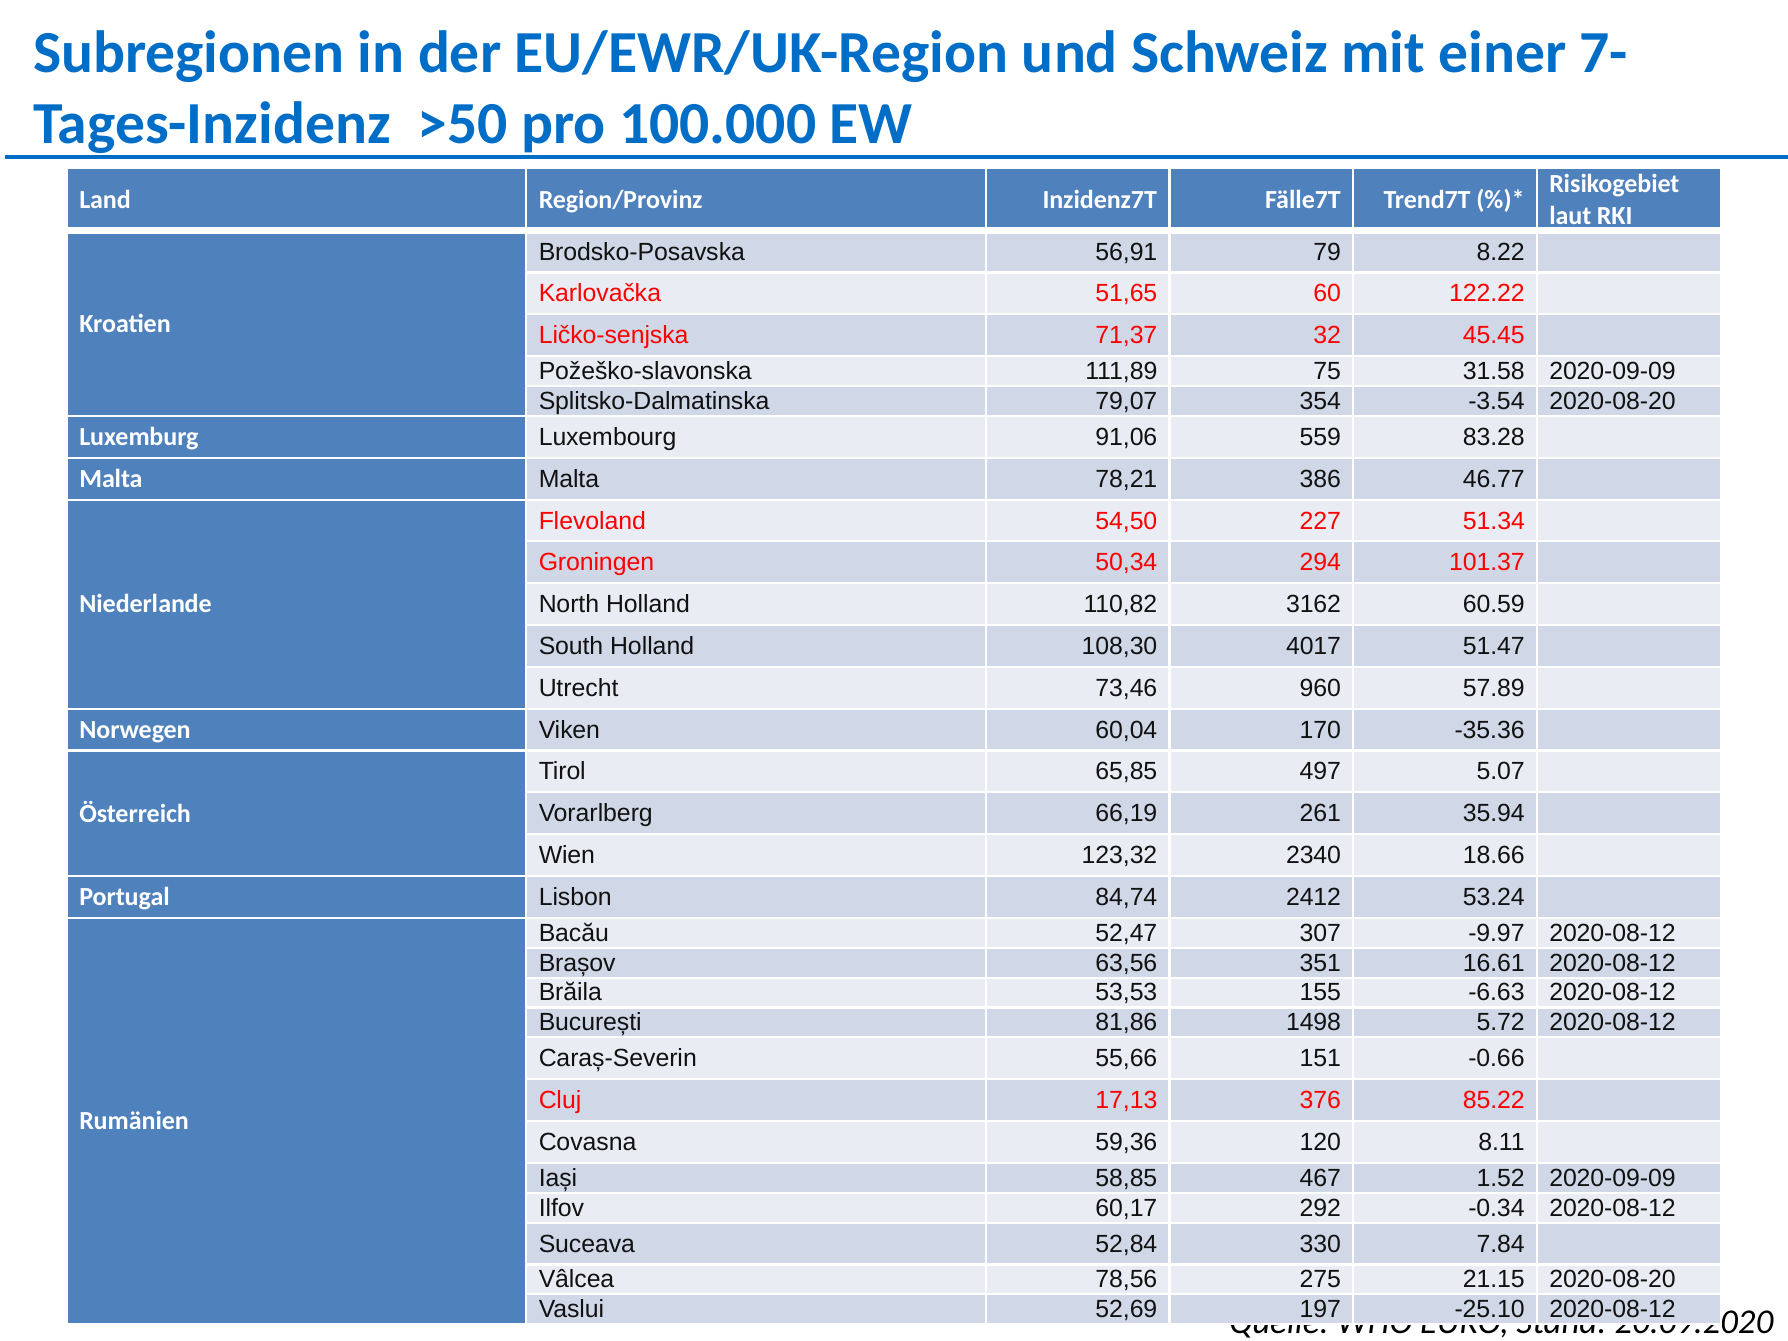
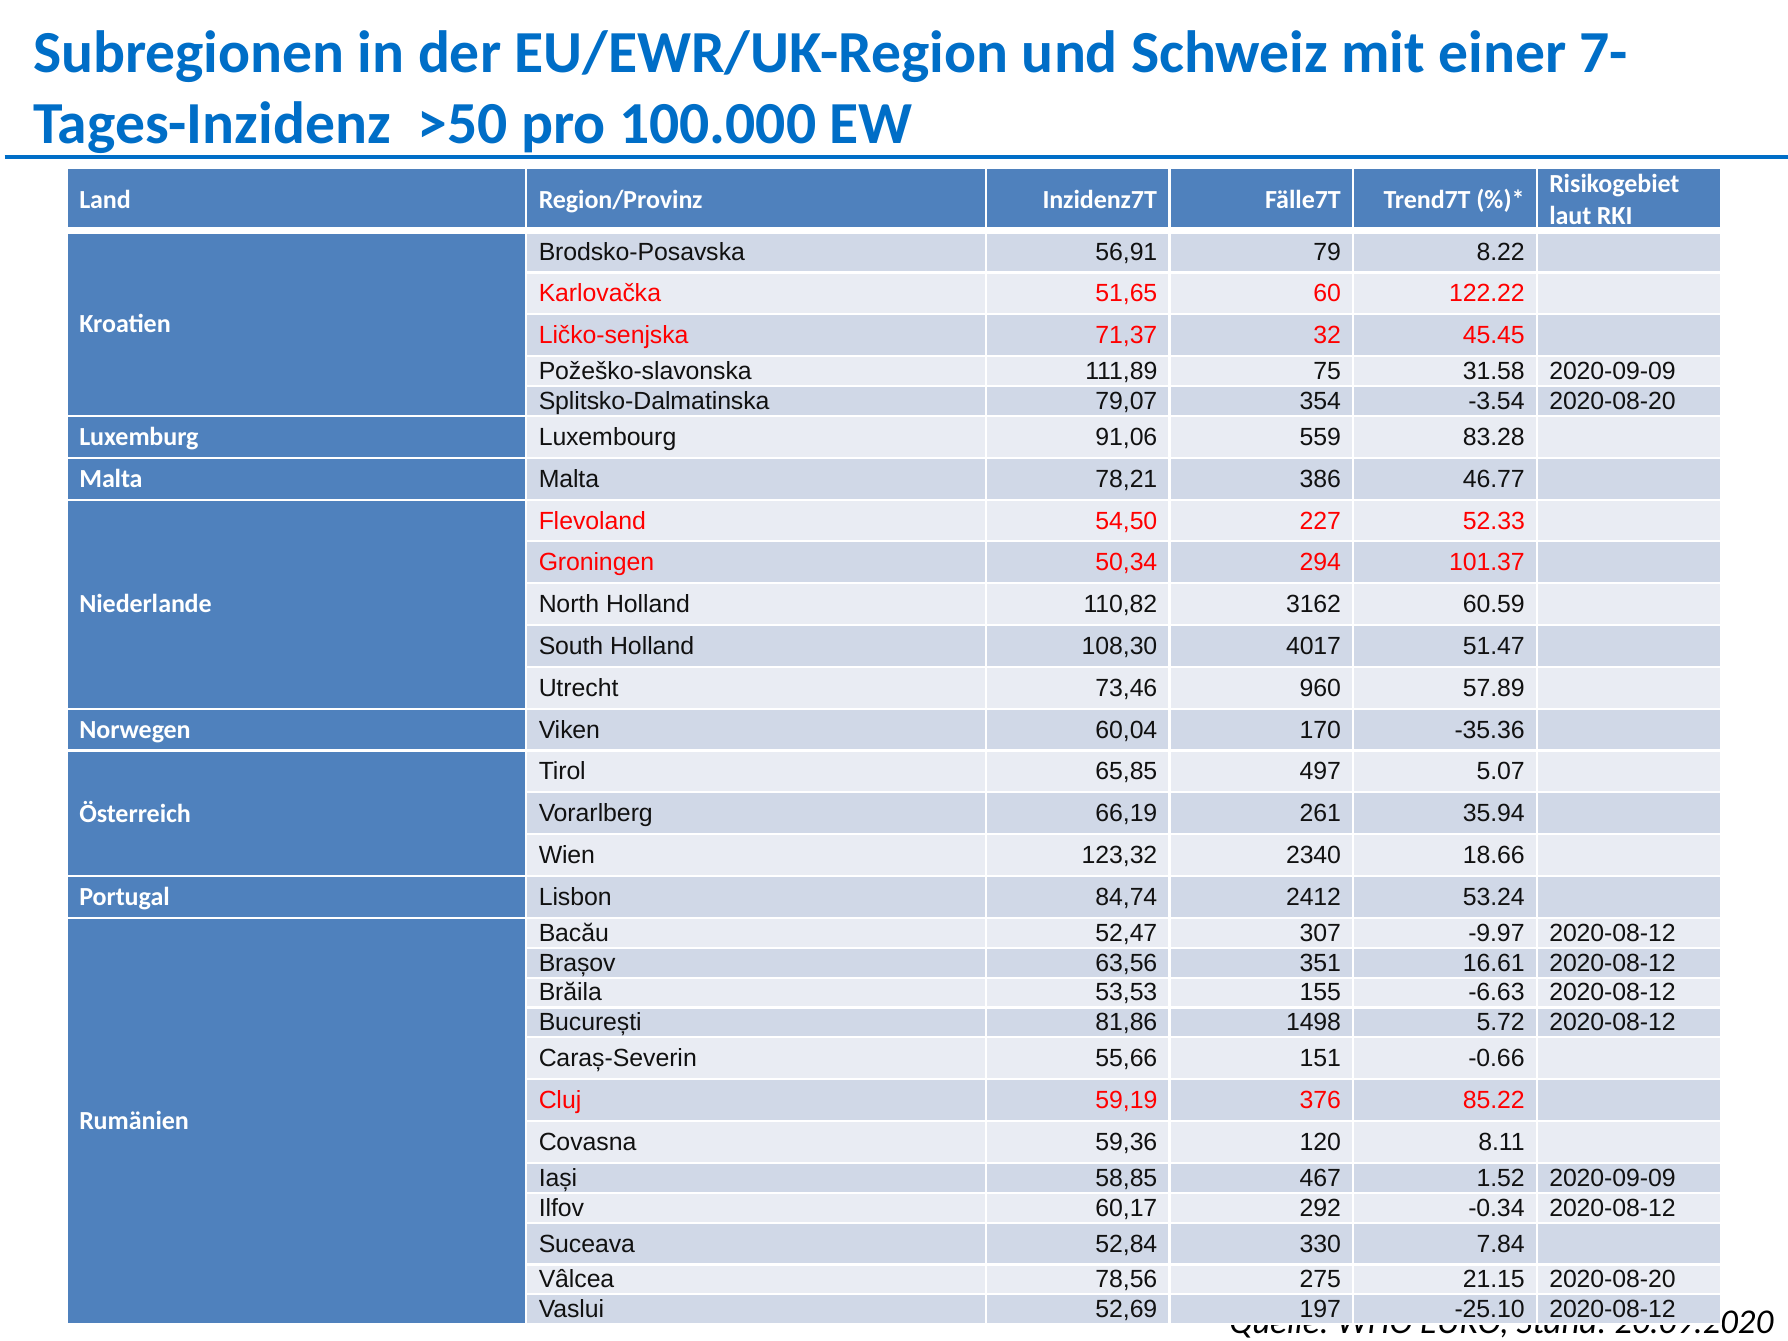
51.34: 51.34 -> 52.33 (1494, 521)
17,13: 17,13 -> 59,19 (1126, 1100)
